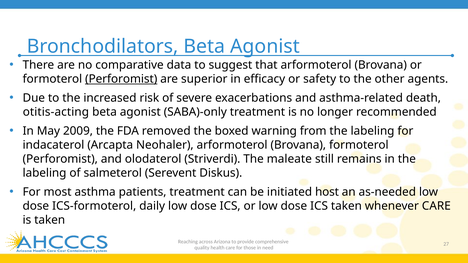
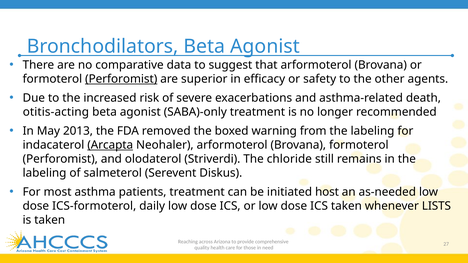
2009: 2009 -> 2013 (78, 131)
Arcapta underline: none -> present (110, 145)
maleate: maleate -> chloride (289, 159)
whenever CARE: CARE -> LISTS (436, 206)
